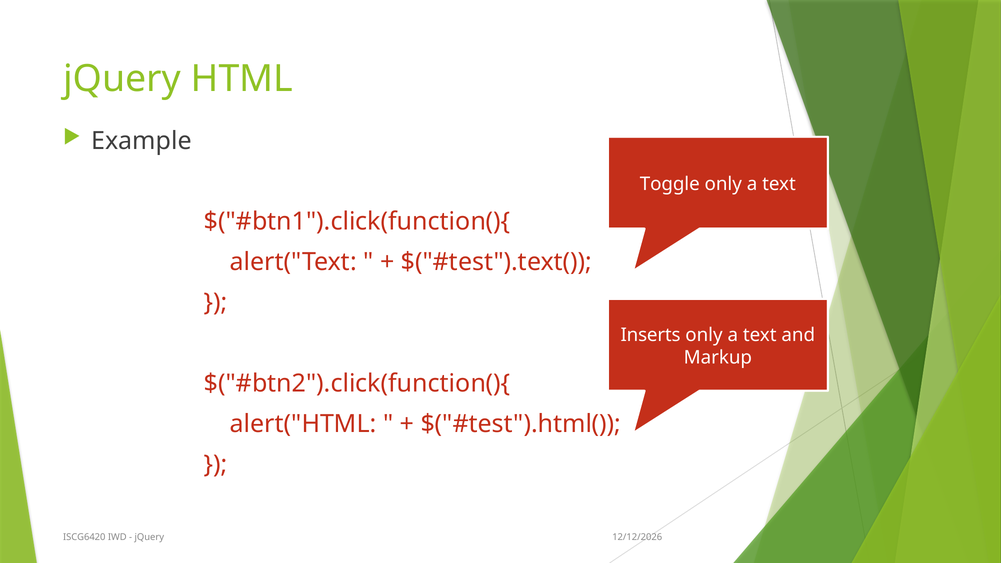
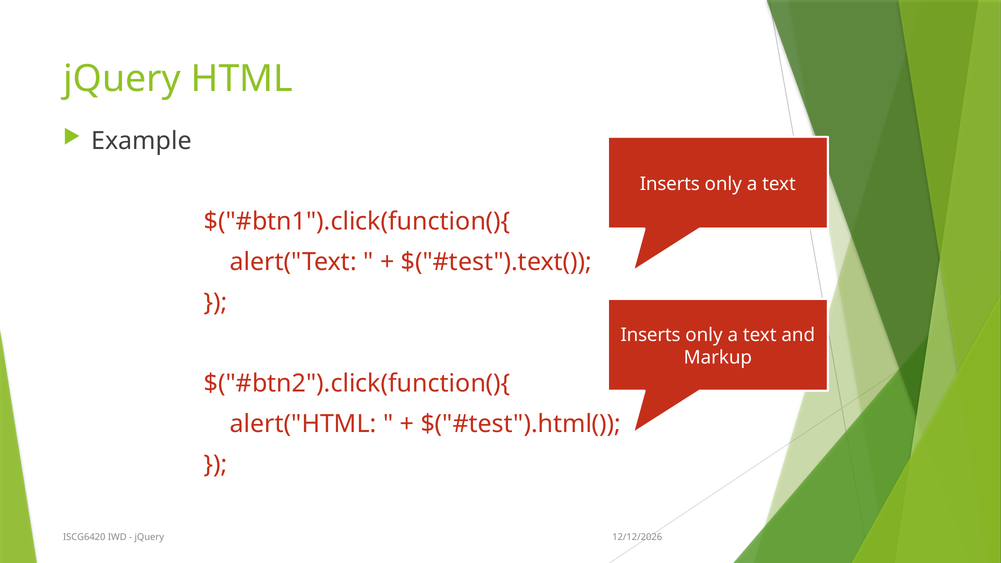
Toggle: Toggle -> Inserts (670, 184)
